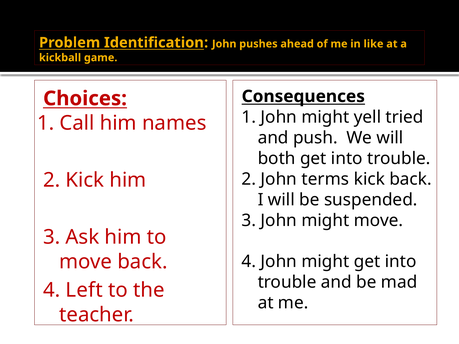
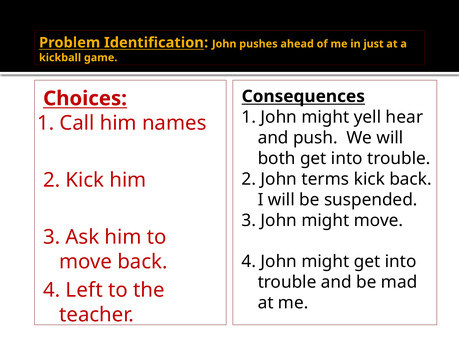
like: like -> just (374, 44)
tried: tried -> hear (404, 117)
